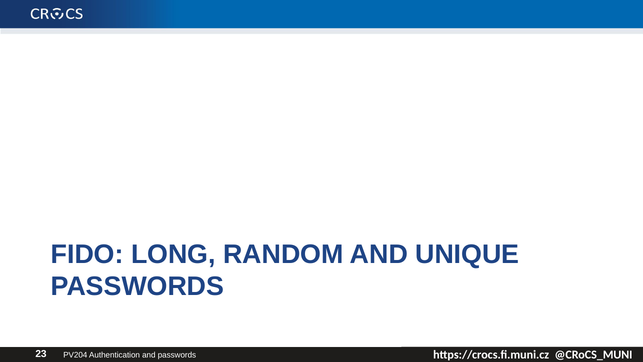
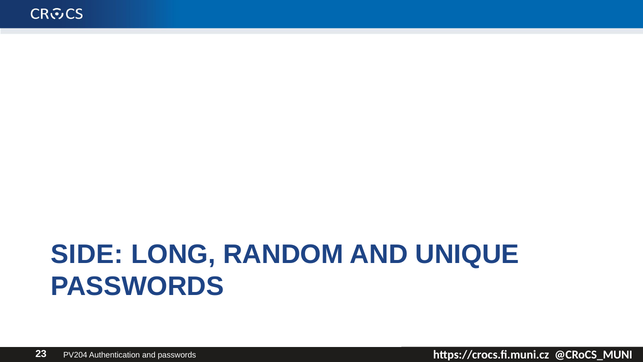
FIDO: FIDO -> SIDE (87, 254)
